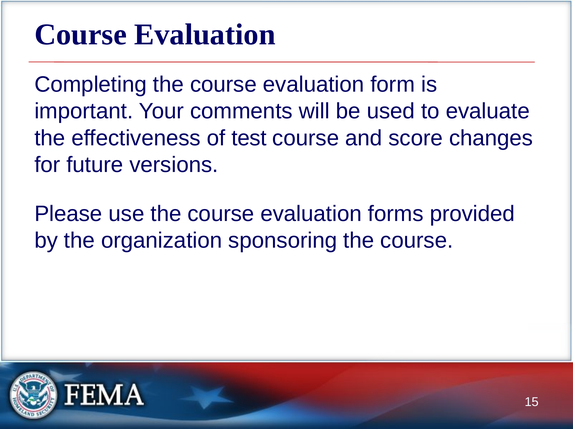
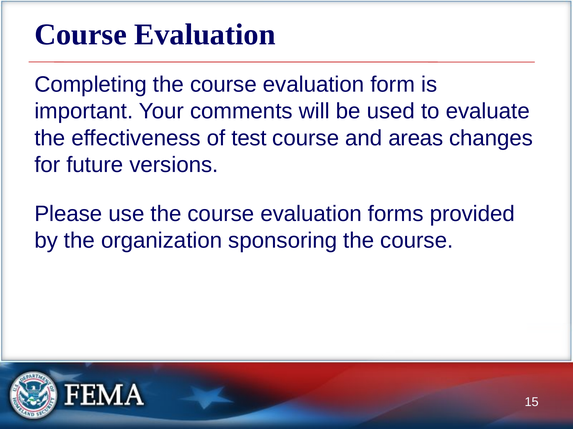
score: score -> areas (416, 138)
